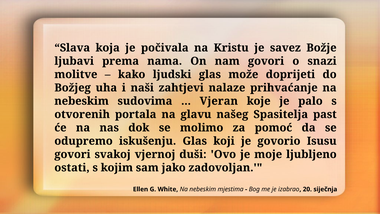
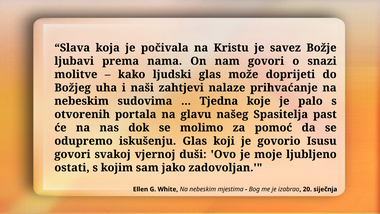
Vjeran: Vjeran -> Tjedna (219, 101)
